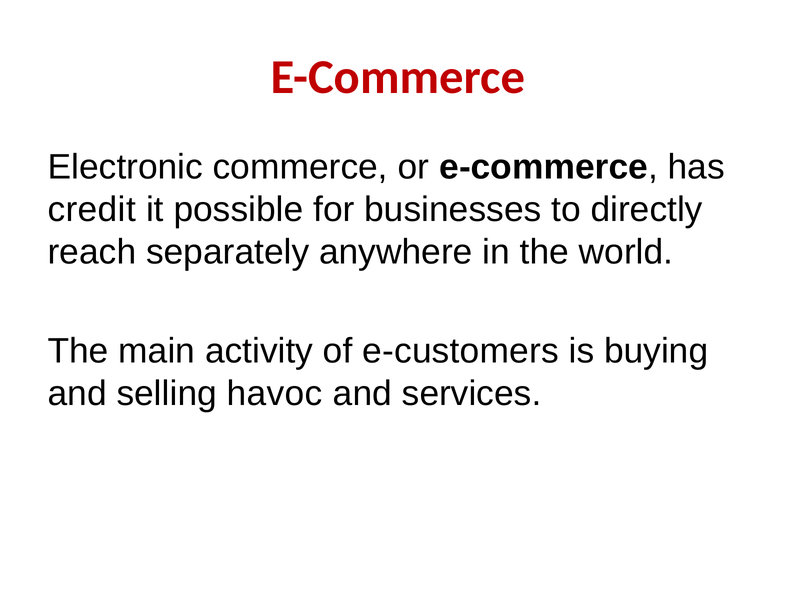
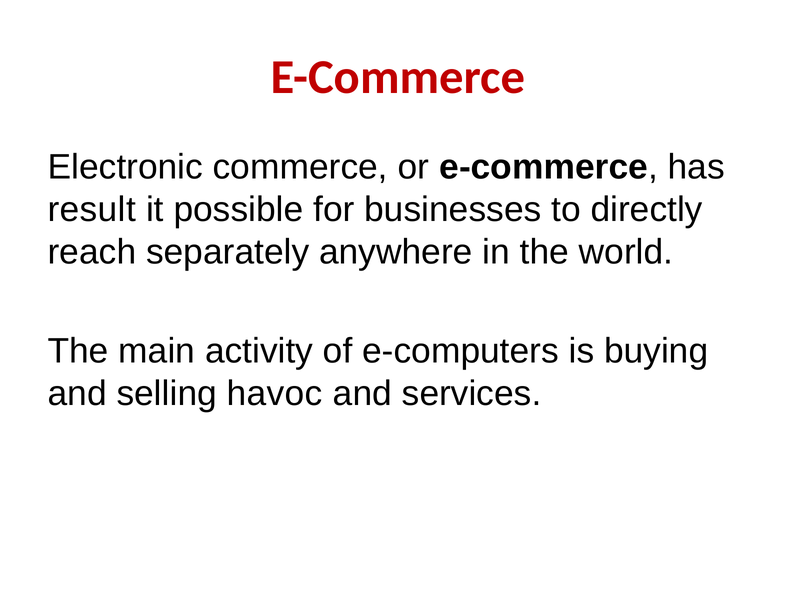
credit: credit -> result (92, 209)
e-customers: e-customers -> e-computers (461, 351)
